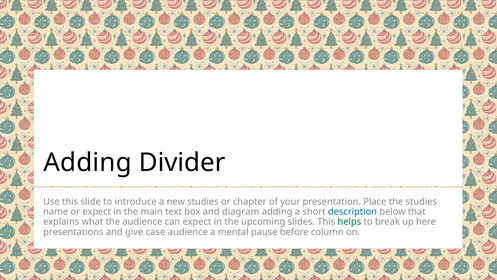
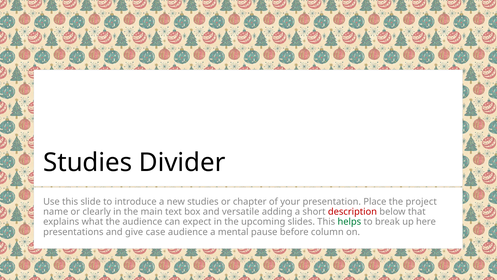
Adding: Adding -> Studies (88, 163)
the studies: studies -> project (421, 201)
or expect: expect -> clearly (97, 211)
diagram: diagram -> versatile (241, 211)
description colour: blue -> red (352, 211)
